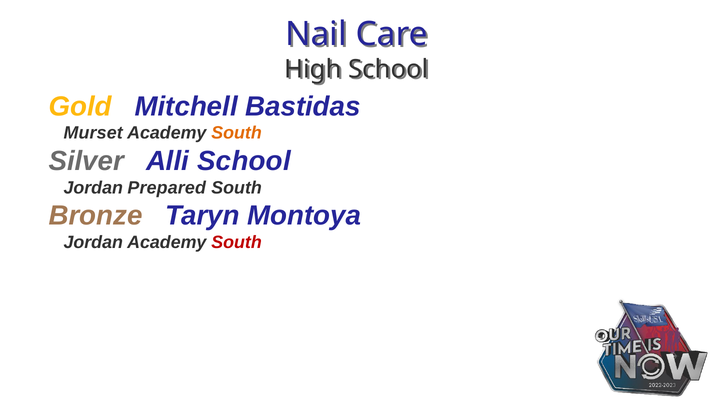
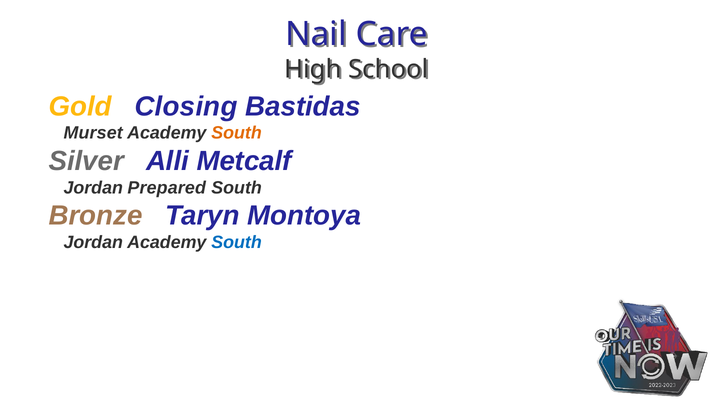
Mitchell: Mitchell -> Closing (186, 106)
Alli School: School -> Metcalf (244, 161)
South colour: red -> blue (237, 242)
